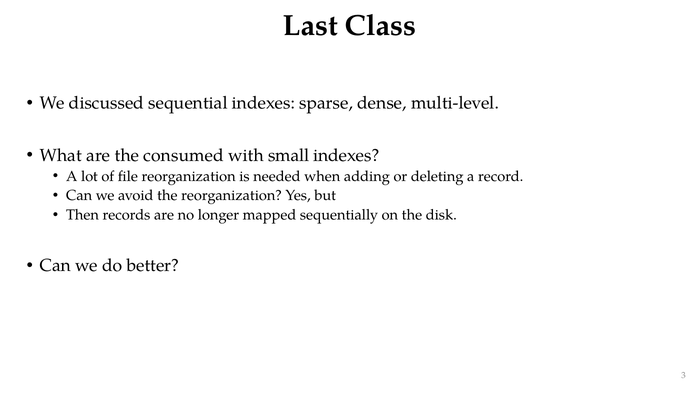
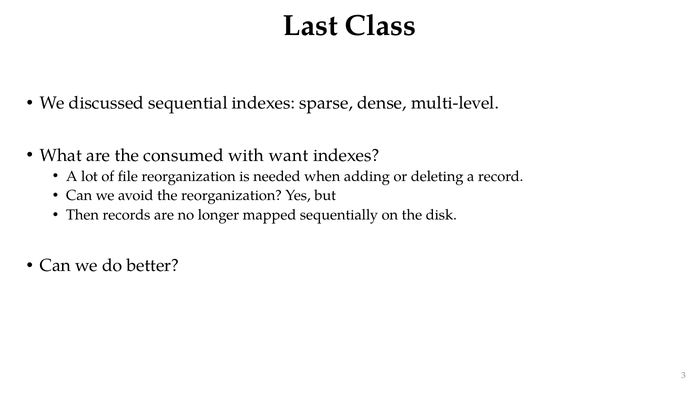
small: small -> want (288, 155)
